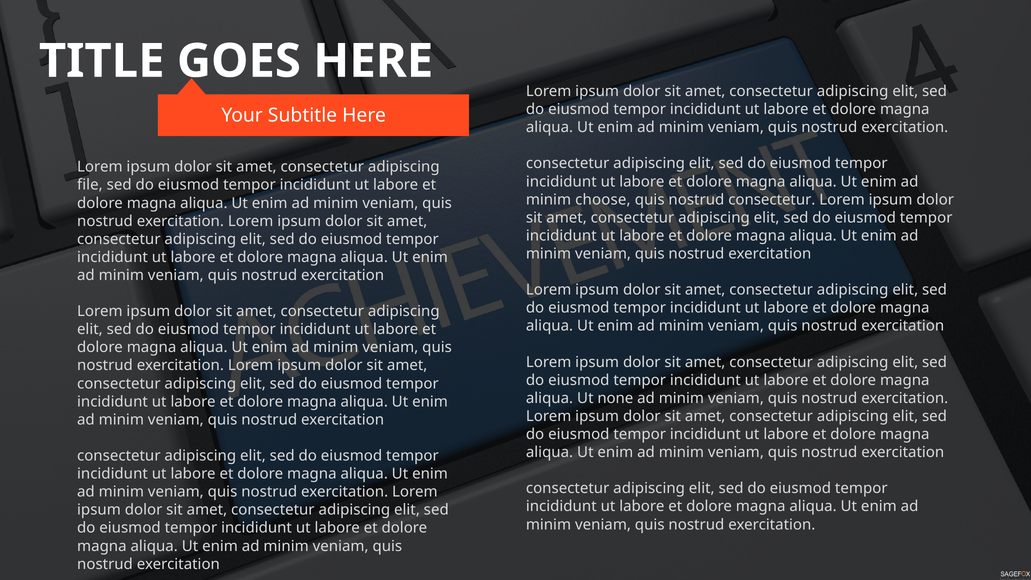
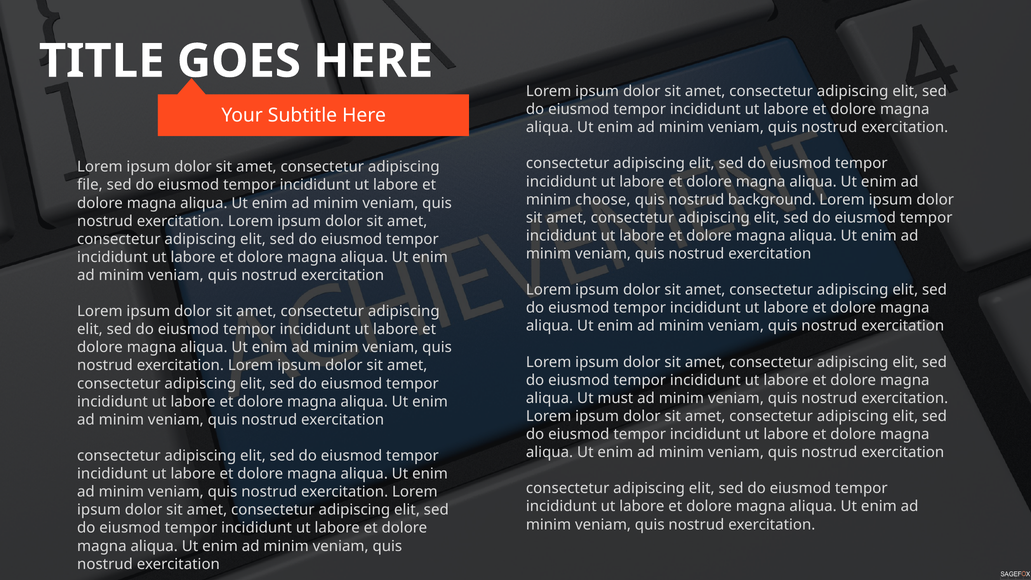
nostrud consectetur: consectetur -> background (772, 200)
none: none -> must (615, 398)
